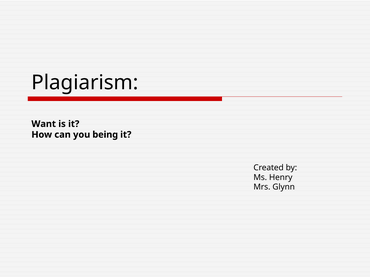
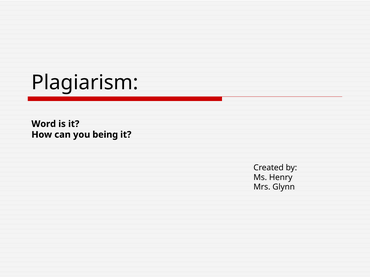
Want: Want -> Word (44, 124)
